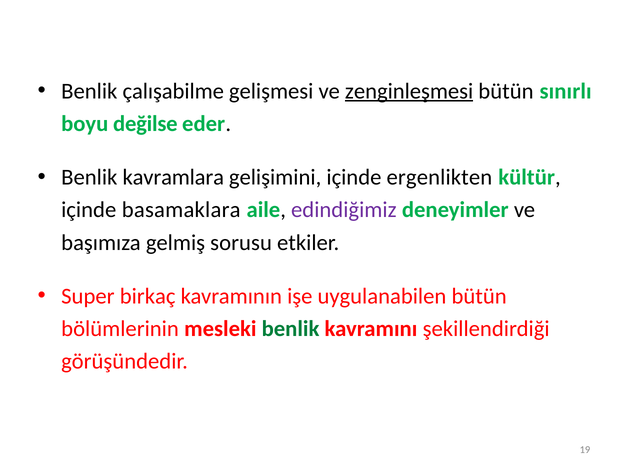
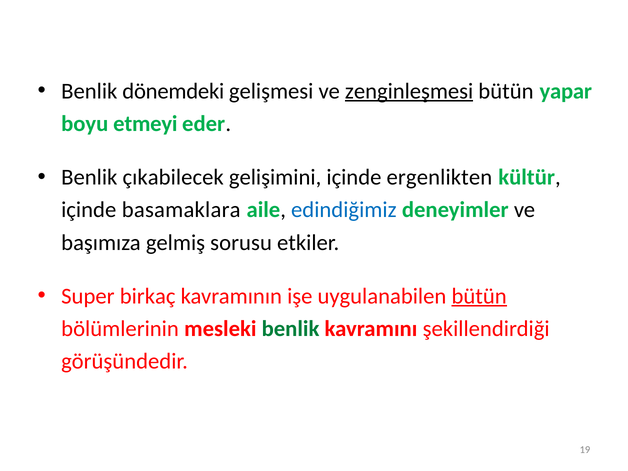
çalışabilme: çalışabilme -> dönemdeki (173, 91)
sınırlı: sınırlı -> yapar (566, 91)
değilse: değilse -> etmeyi (145, 124)
kavramlara: kavramlara -> çıkabilecek (173, 177)
edindiğimiz colour: purple -> blue (344, 210)
bütün underline: none -> present (479, 296)
